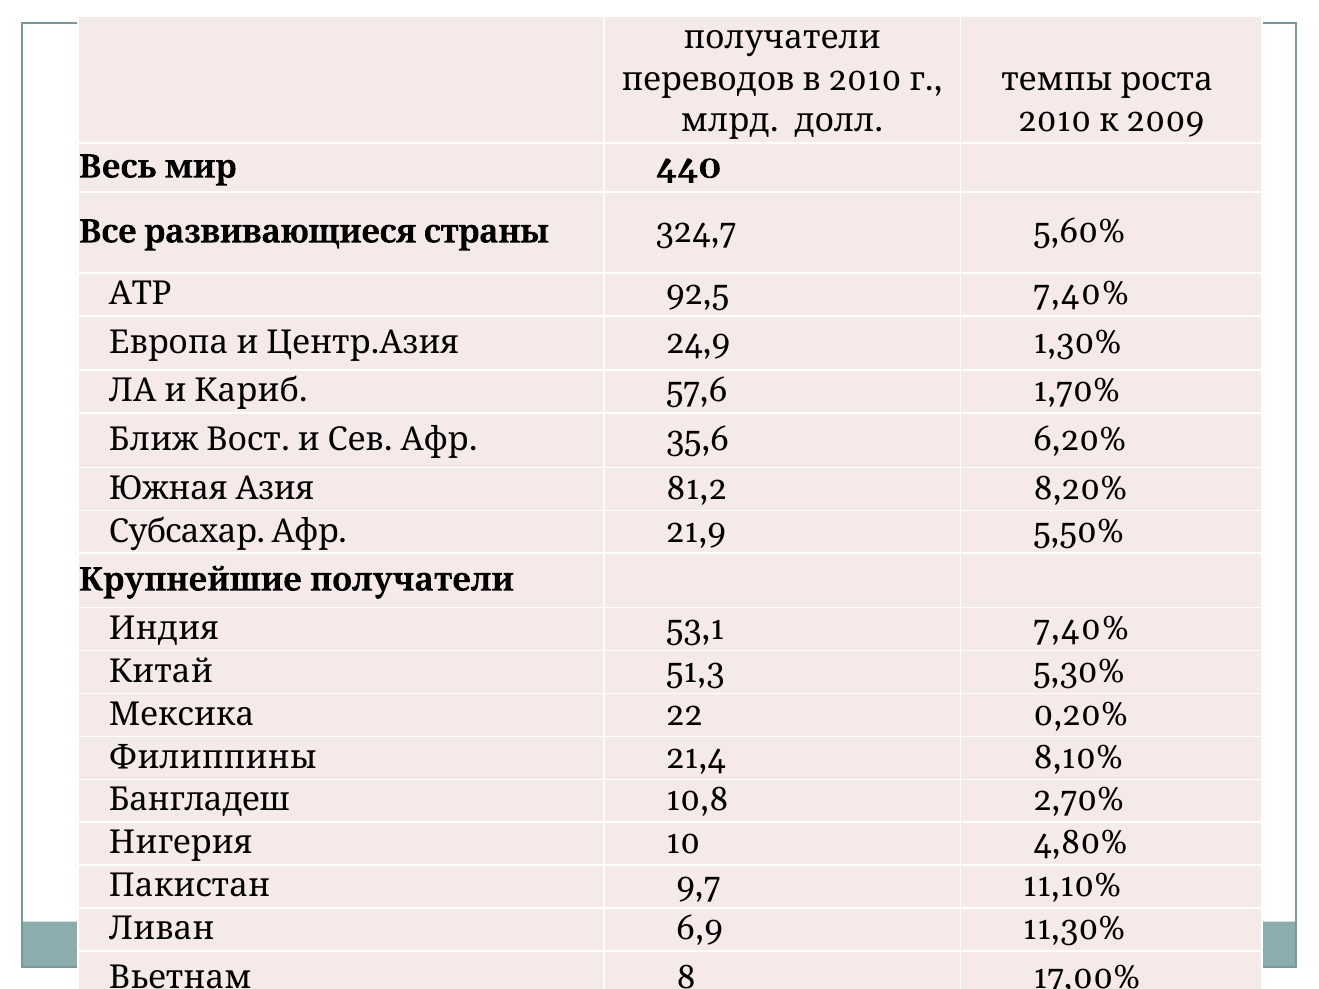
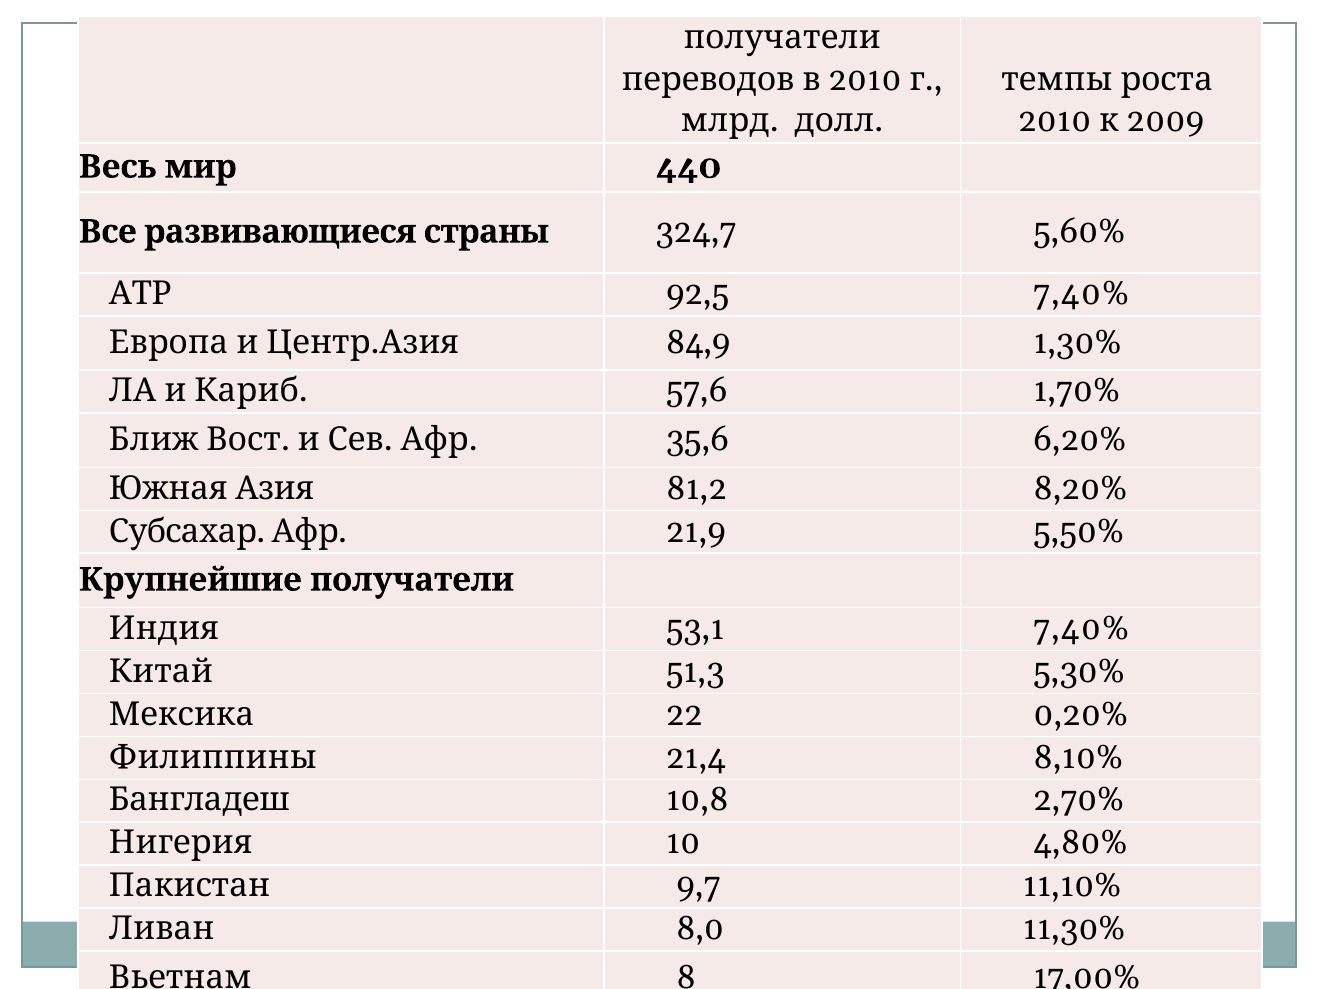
24,9: 24,9 -> 84,9 (698, 342)
6,9: 6,9 -> 8,0 (700, 929)
